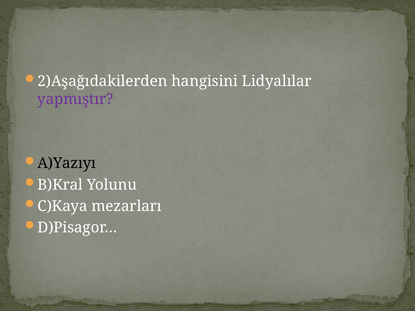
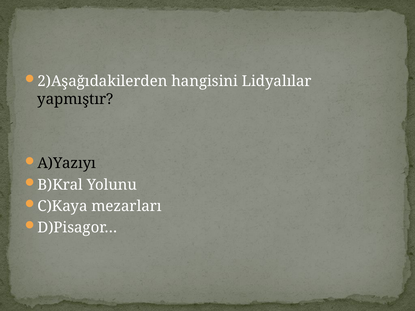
yapmıştır colour: purple -> black (75, 99)
